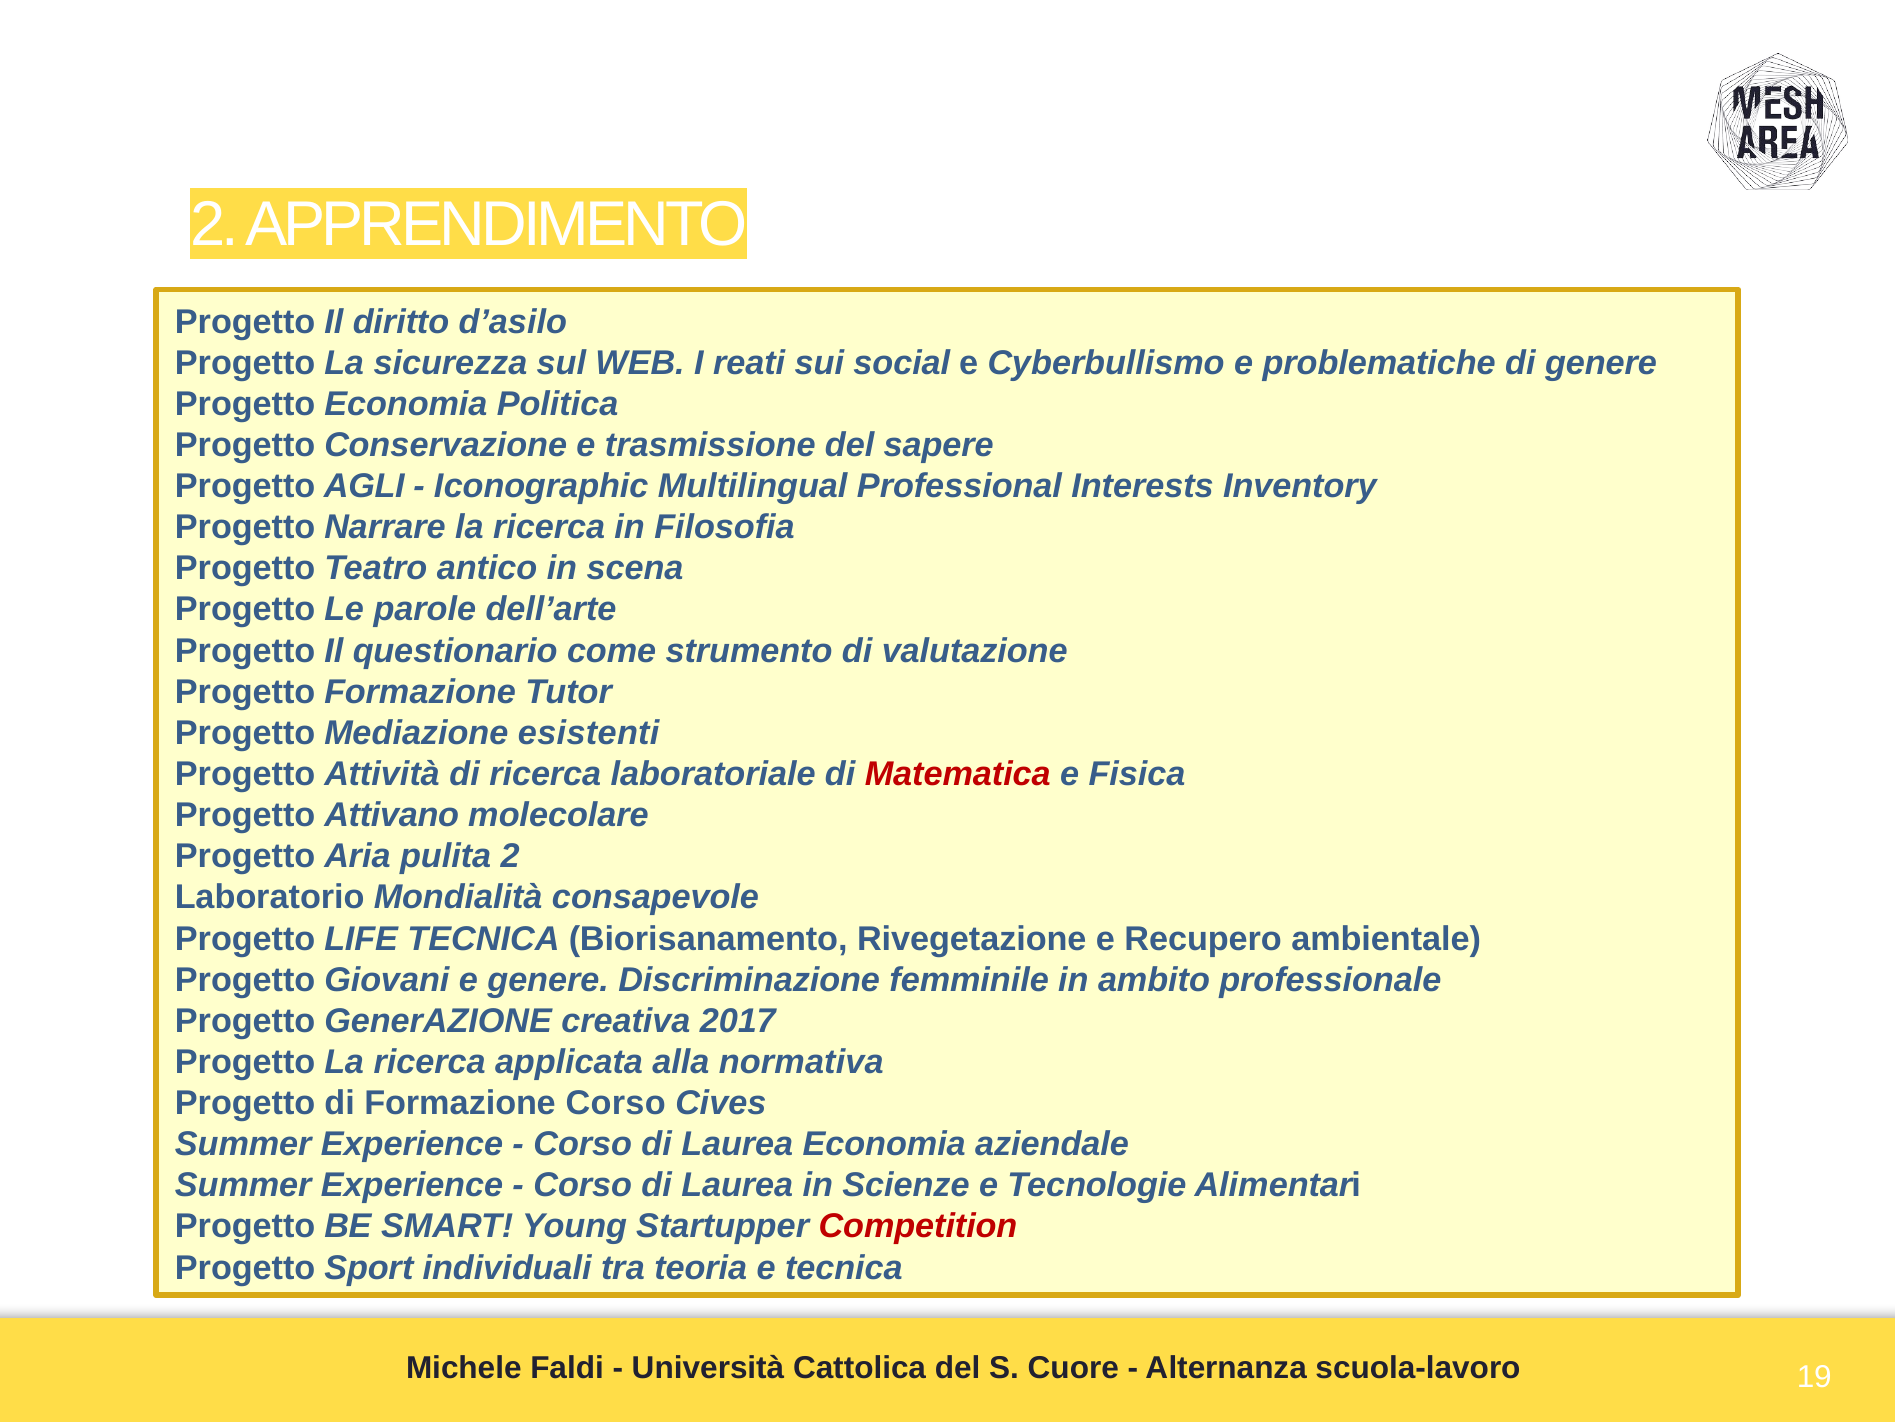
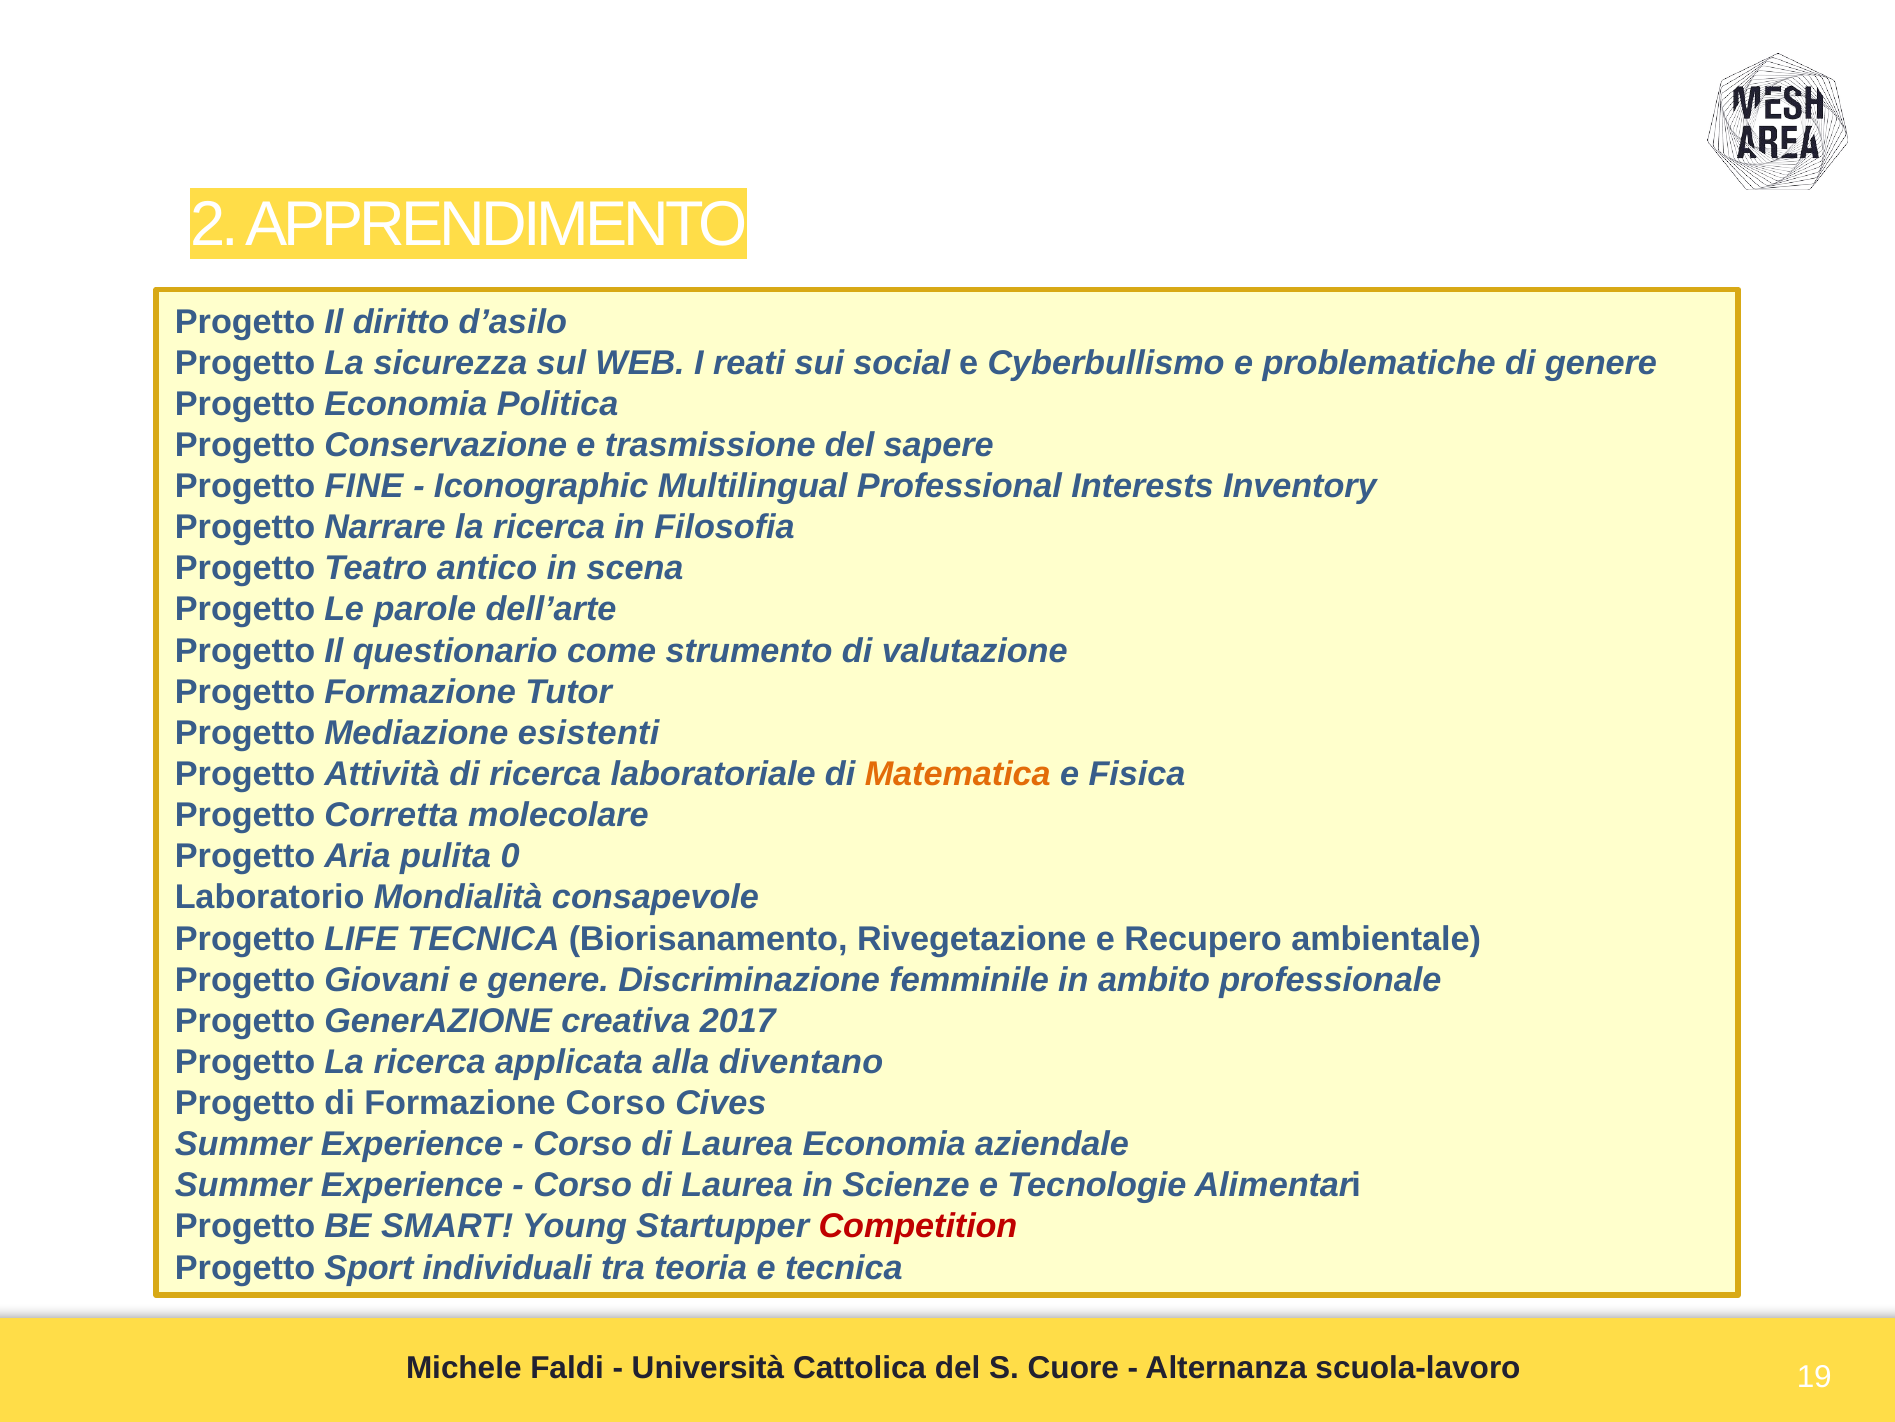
AGLI: AGLI -> FINE (364, 486)
Matematica colour: red -> orange (958, 774)
Attivano: Attivano -> Corretta (391, 815)
pulita 2: 2 -> 0 (510, 856)
normativa: normativa -> diventano (801, 1062)
